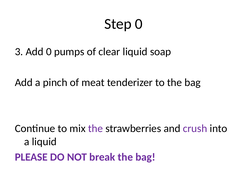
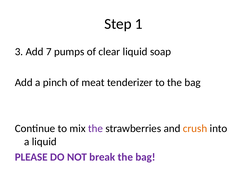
Step 0: 0 -> 1 (139, 24)
Add 0: 0 -> 7 (49, 52)
crush colour: purple -> orange (195, 129)
